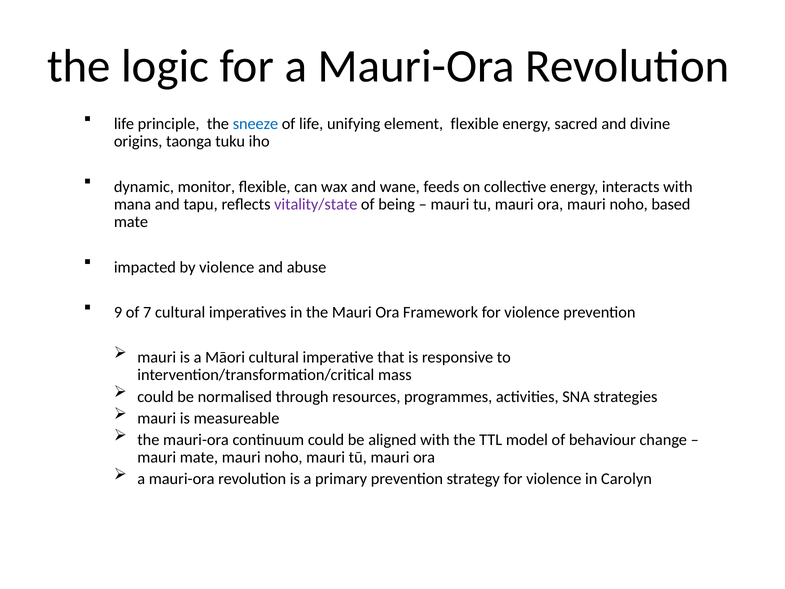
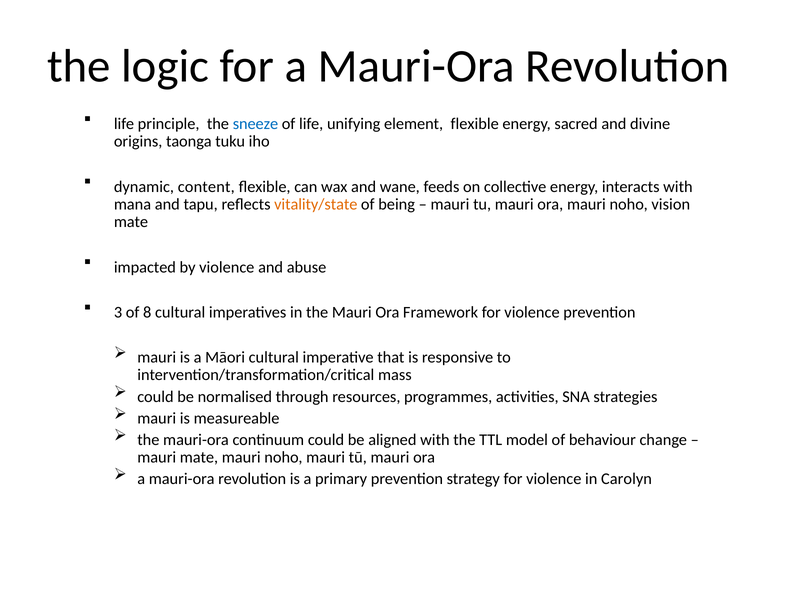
monitor: monitor -> content (206, 187)
vitality/state colour: purple -> orange (316, 204)
based: based -> vision (671, 204)
9: 9 -> 3 (118, 312)
7: 7 -> 8 (147, 312)
